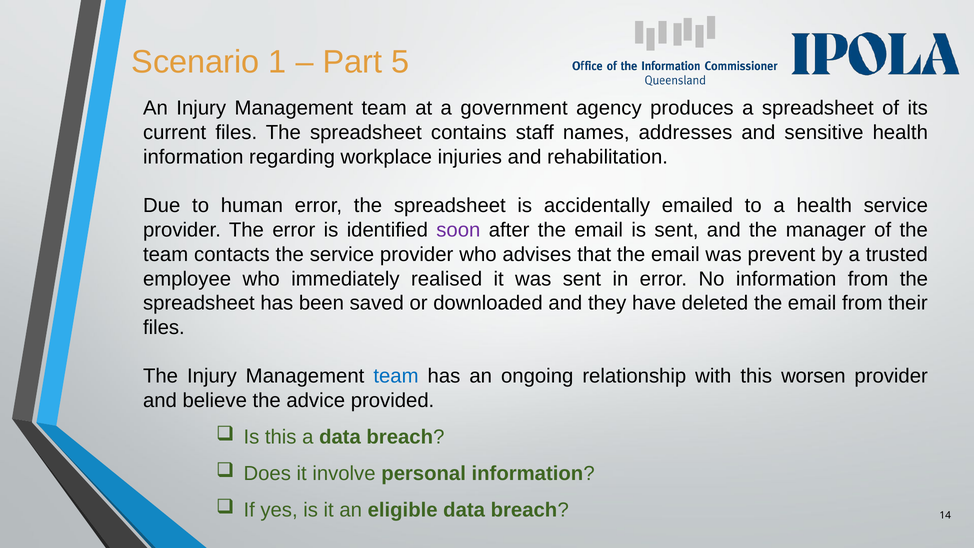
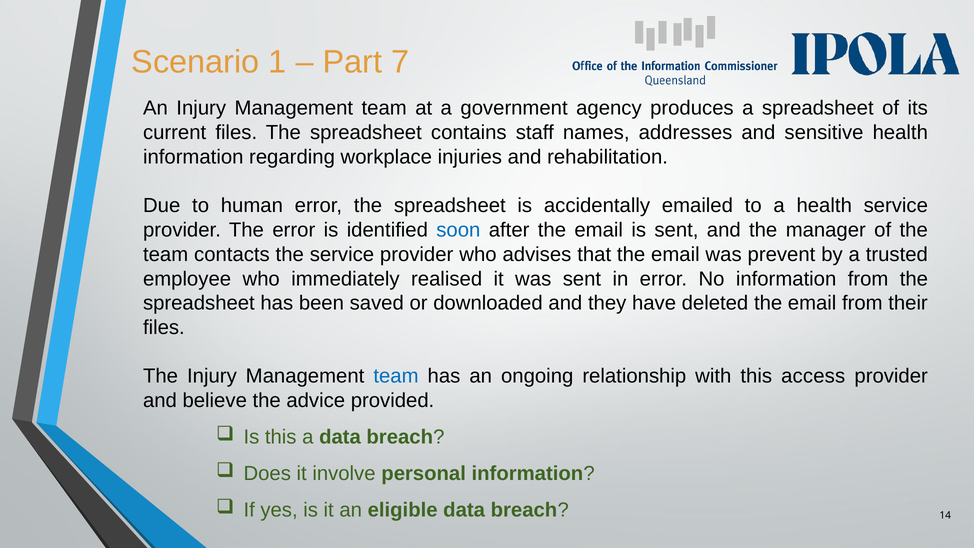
5: 5 -> 7 (400, 62)
soon colour: purple -> blue (458, 230)
worsen: worsen -> access (813, 376)
